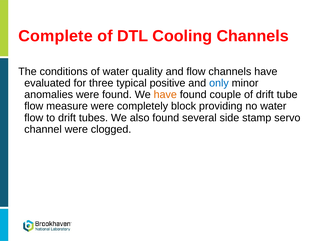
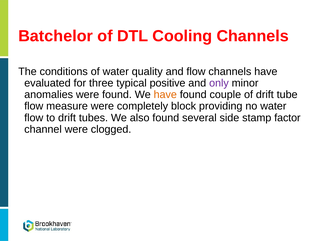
Complete: Complete -> Batchelor (56, 36)
only colour: blue -> purple (219, 83)
servo: servo -> factor (287, 118)
